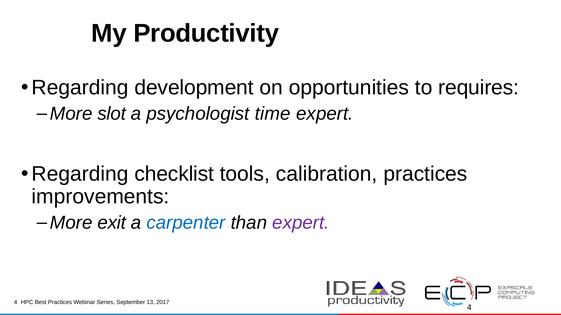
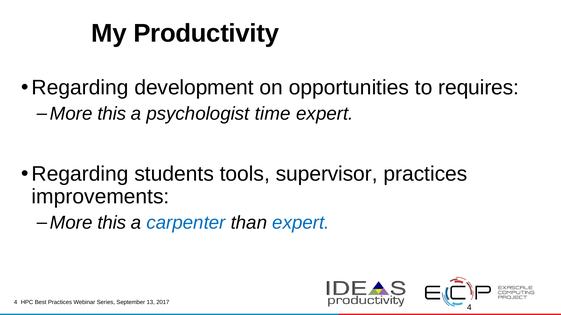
slot: slot -> this (112, 114)
checklist: checklist -> students (174, 174)
calibration: calibration -> supervisor (327, 174)
exit: exit -> this (112, 223)
expert colour: purple -> blue (301, 223)
